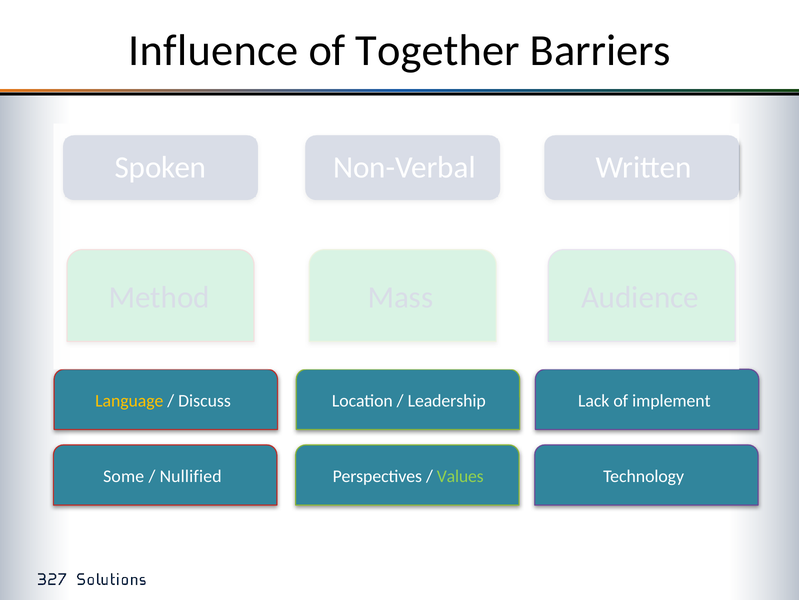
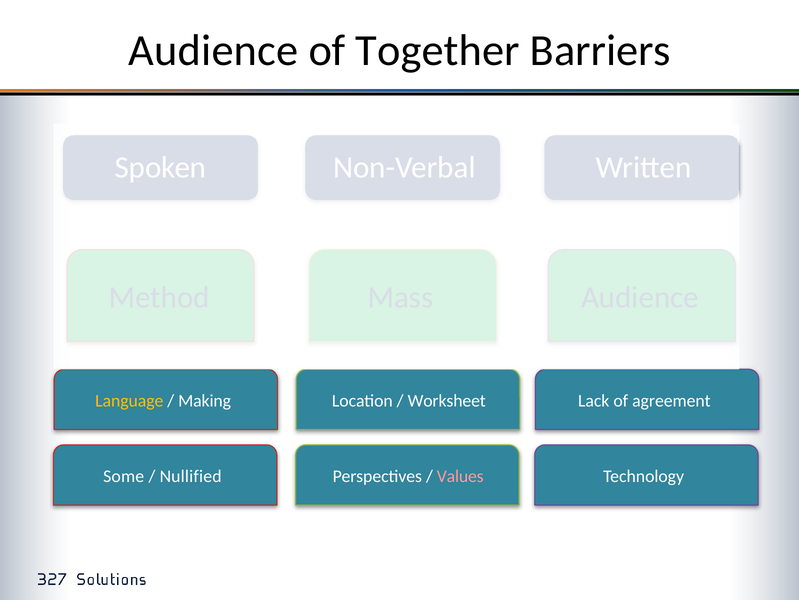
Influence: Influence -> Audience (213, 51)
Discuss: Discuss -> Making (205, 400)
Leadership: Leadership -> Worksheet (447, 400)
implement: implement -> agreement (671, 400)
Values colour: light green -> pink (460, 476)
